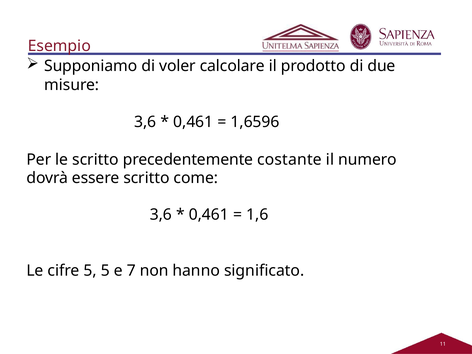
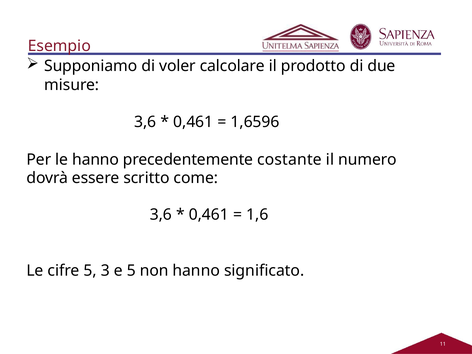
le scritto: scritto -> hanno (96, 160)
5 5: 5 -> 3 (105, 271)
e 7: 7 -> 5 (131, 271)
